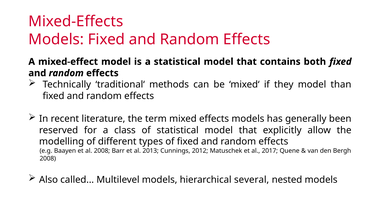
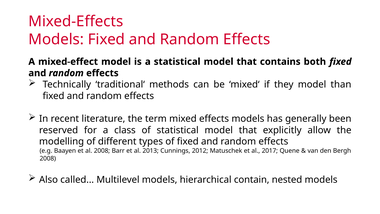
several: several -> contain (252, 179)
